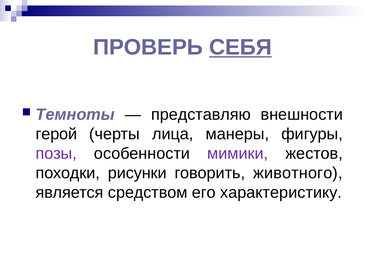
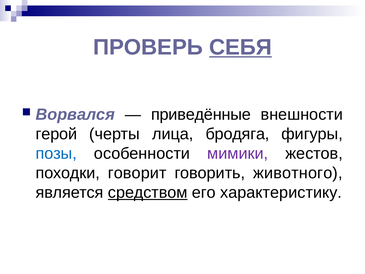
Темноты: Темноты -> Ворвался (75, 114)
представляю: представляю -> приведённые (201, 114)
манеры: манеры -> бродяга (237, 134)
позы colour: purple -> blue (56, 153)
рисунки: рисунки -> говорит (137, 173)
средством underline: none -> present (148, 192)
